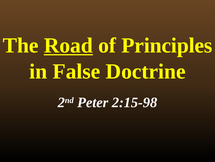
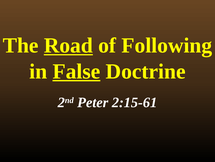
Principles: Principles -> Following (167, 45)
False underline: none -> present (76, 71)
2:15-98: 2:15-98 -> 2:15-61 (135, 102)
